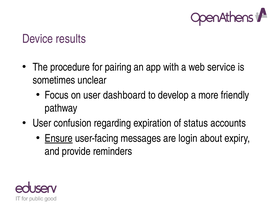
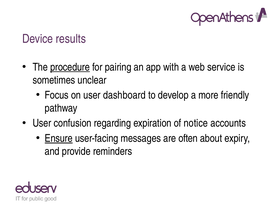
procedure underline: none -> present (70, 67)
status: status -> notice (196, 123)
login: login -> often (188, 138)
